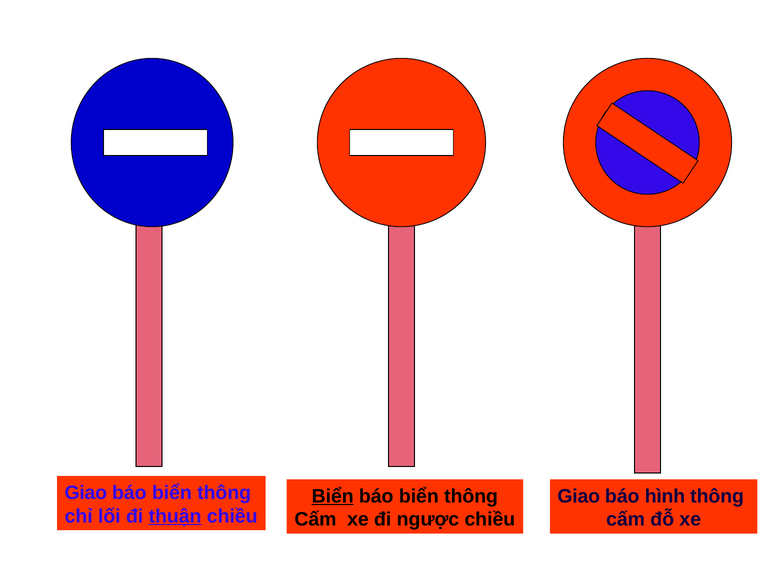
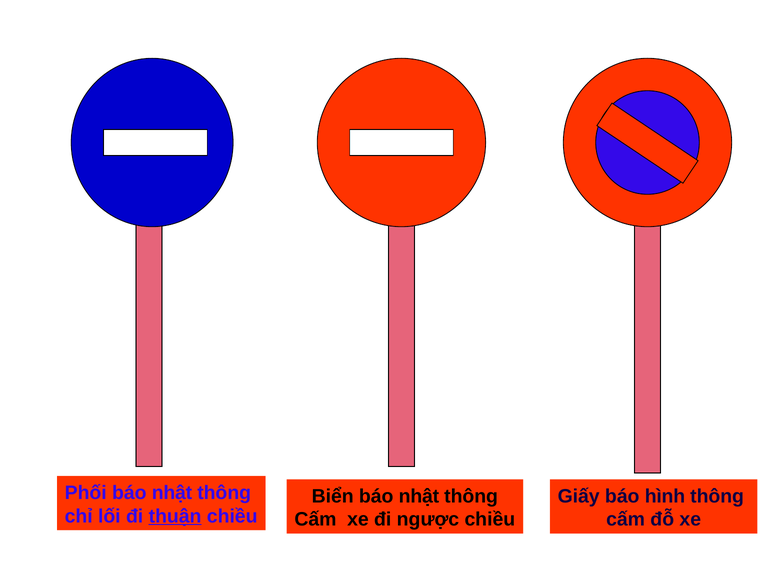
Giao: Giao -> Phối (86, 493)
biển: biển -> nhật (172, 493)
Biển underline: present -> none (333, 496)
biển: biển -> nhật (419, 496)
Giao: Giao -> Giấy (579, 496)
